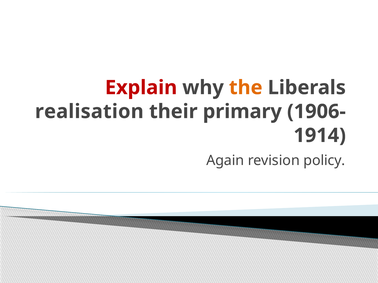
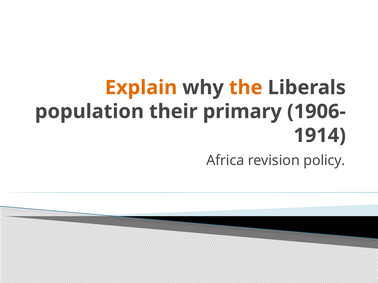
Explain colour: red -> orange (141, 88)
realisation: realisation -> population (89, 112)
Again: Again -> Africa (225, 161)
